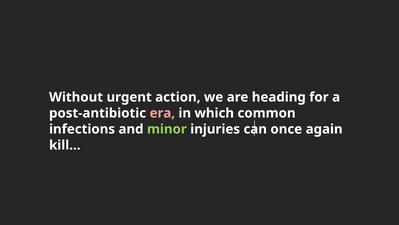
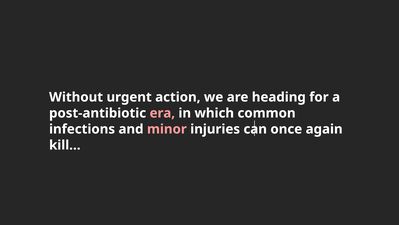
minor colour: light green -> pink (167, 129)
